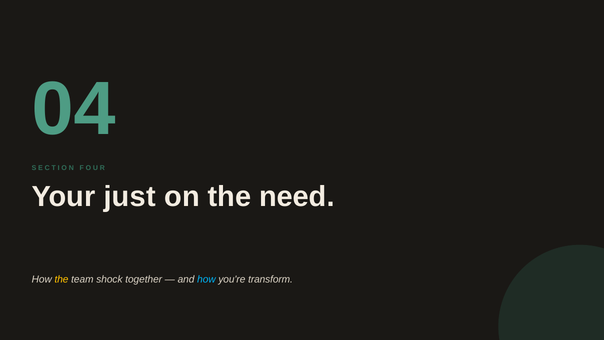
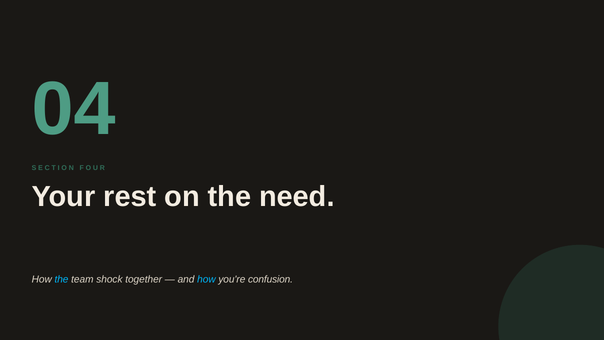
just: just -> rest (130, 197)
the colour: yellow -> light blue (61, 279)
transform: transform -> confusion (271, 279)
